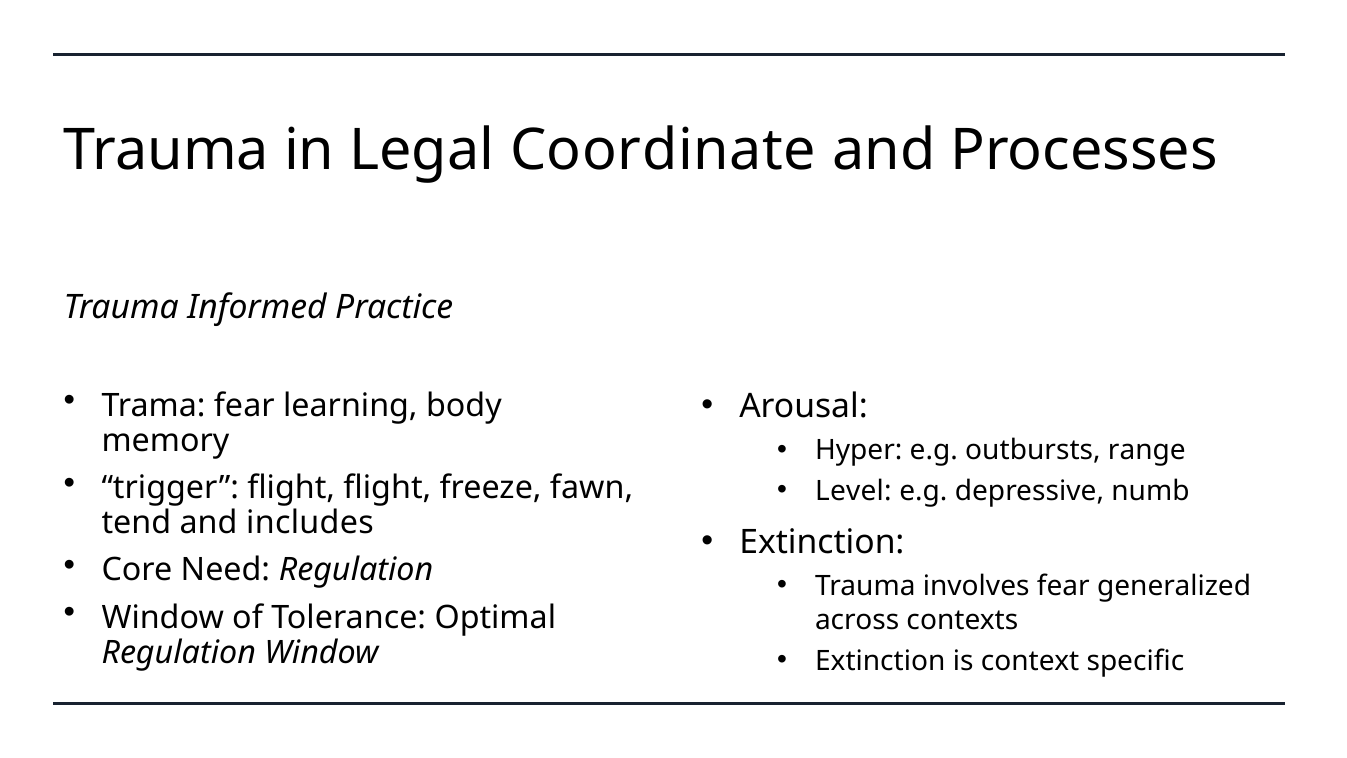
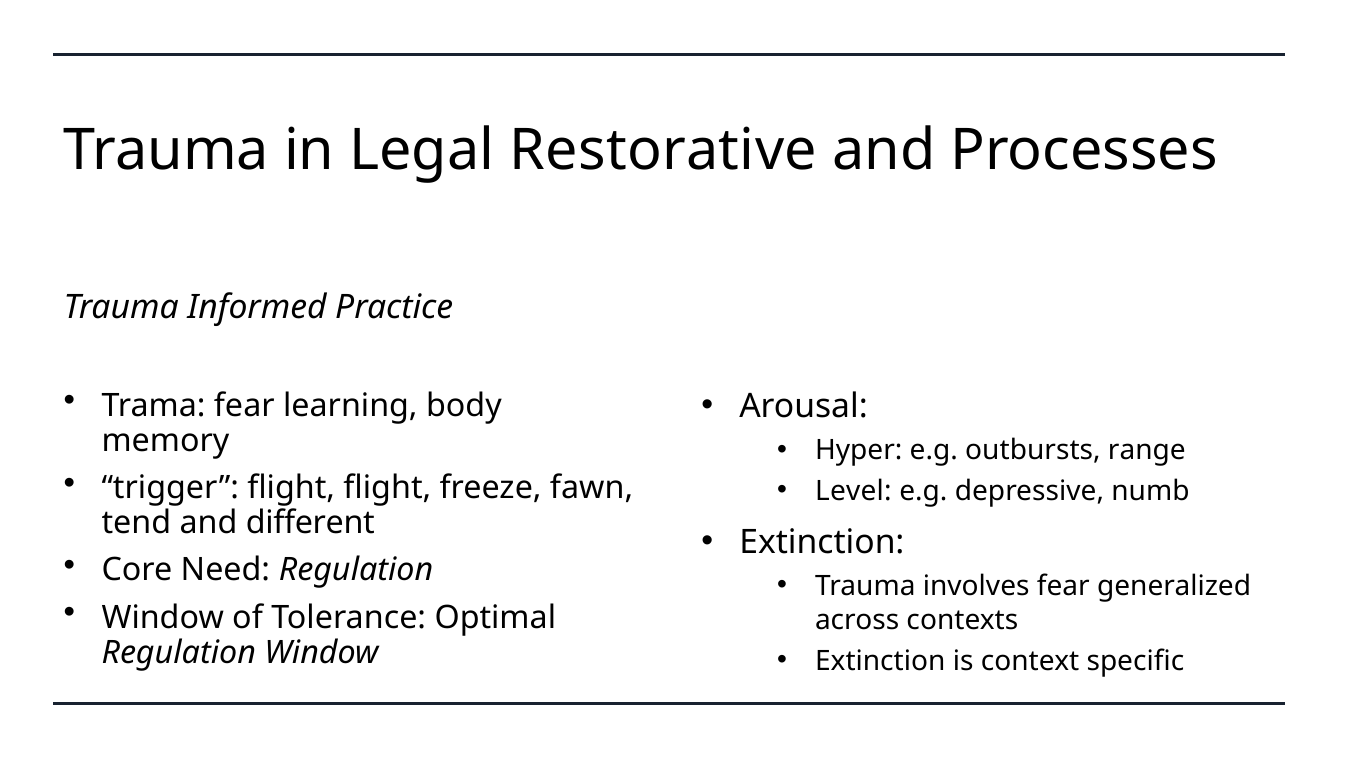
Coordinate: Coordinate -> Restorative (663, 150)
includes: includes -> different (310, 523)
